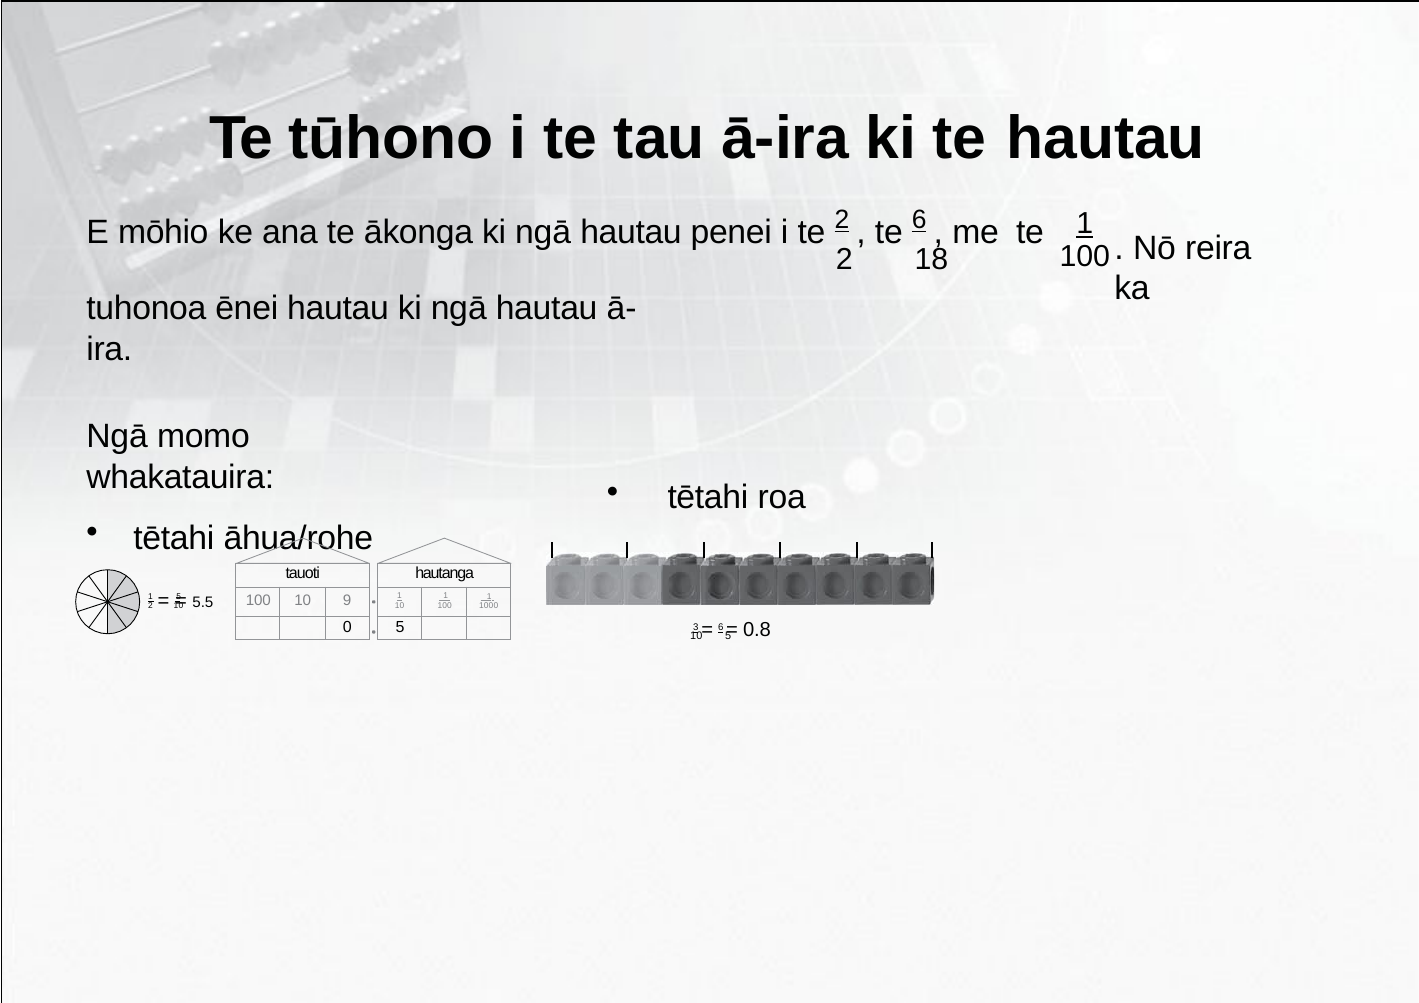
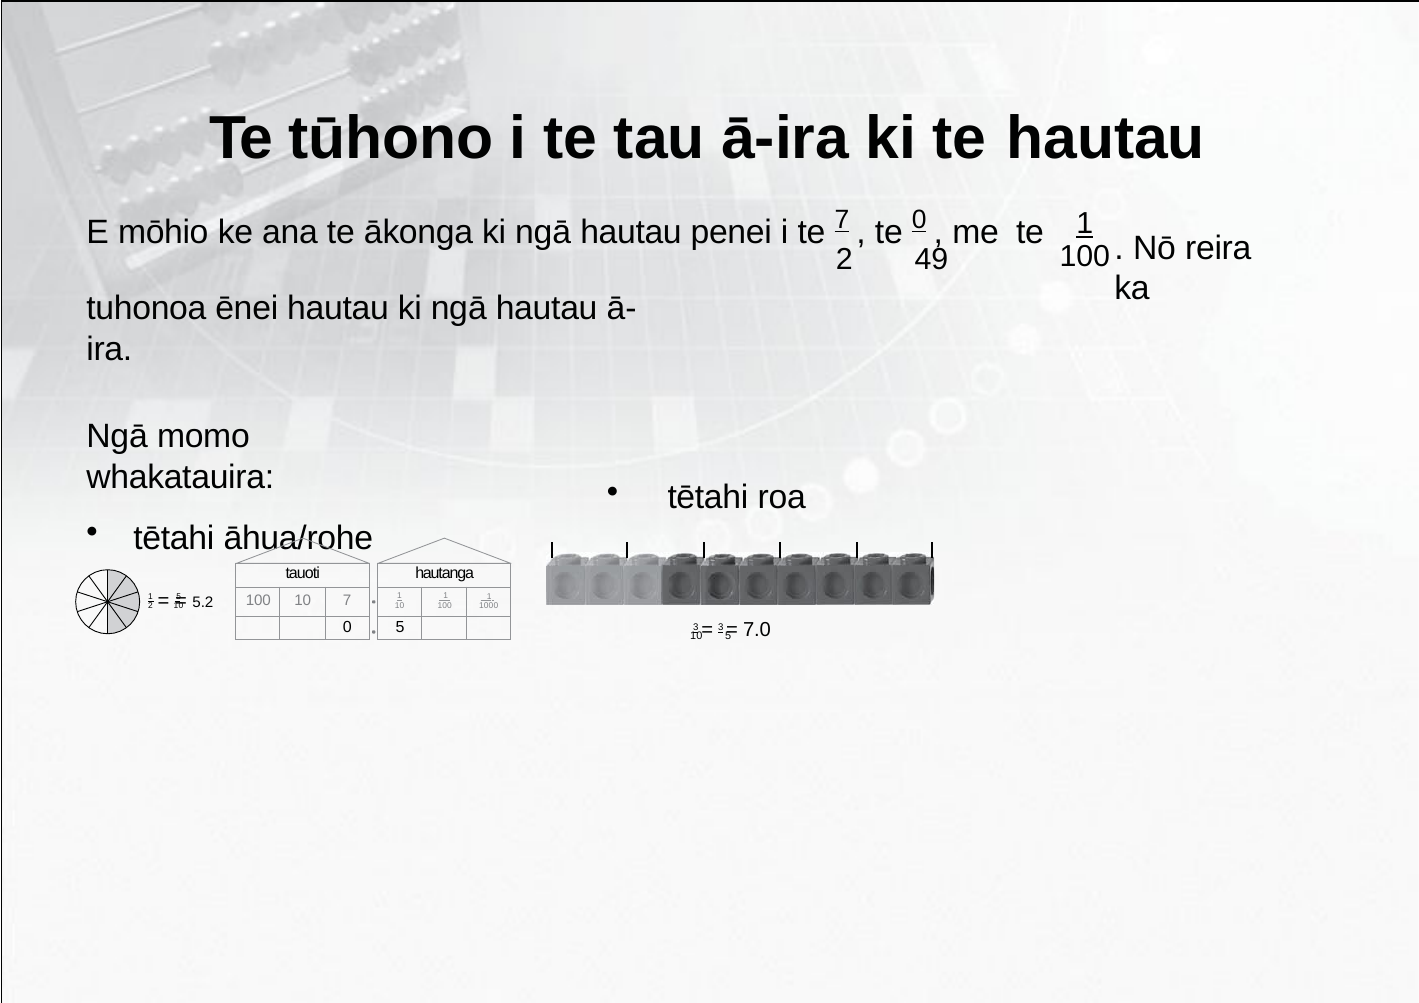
i te 2: 2 -> 7 (842, 220)
te 6: 6 -> 0 (919, 220)
18: 18 -> 49 (931, 259)
5.5: 5.5 -> 5.2 (203, 602)
10 9: 9 -> 7 (347, 600)
6: 6 -> 3 (721, 627)
0.8: 0.8 -> 7.0 (757, 630)
